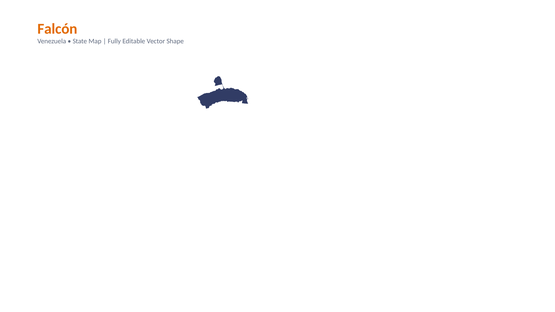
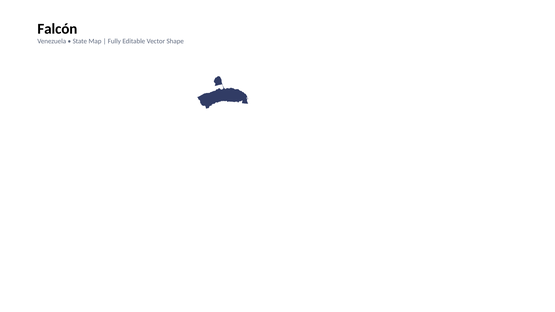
Falcón colour: orange -> black (57, 29)
